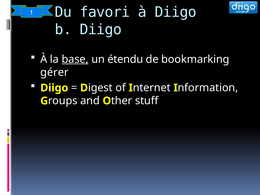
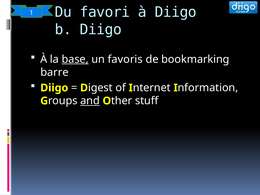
étendu: étendu -> favoris (125, 59)
gérer: gérer -> barre (55, 72)
and underline: none -> present (90, 101)
